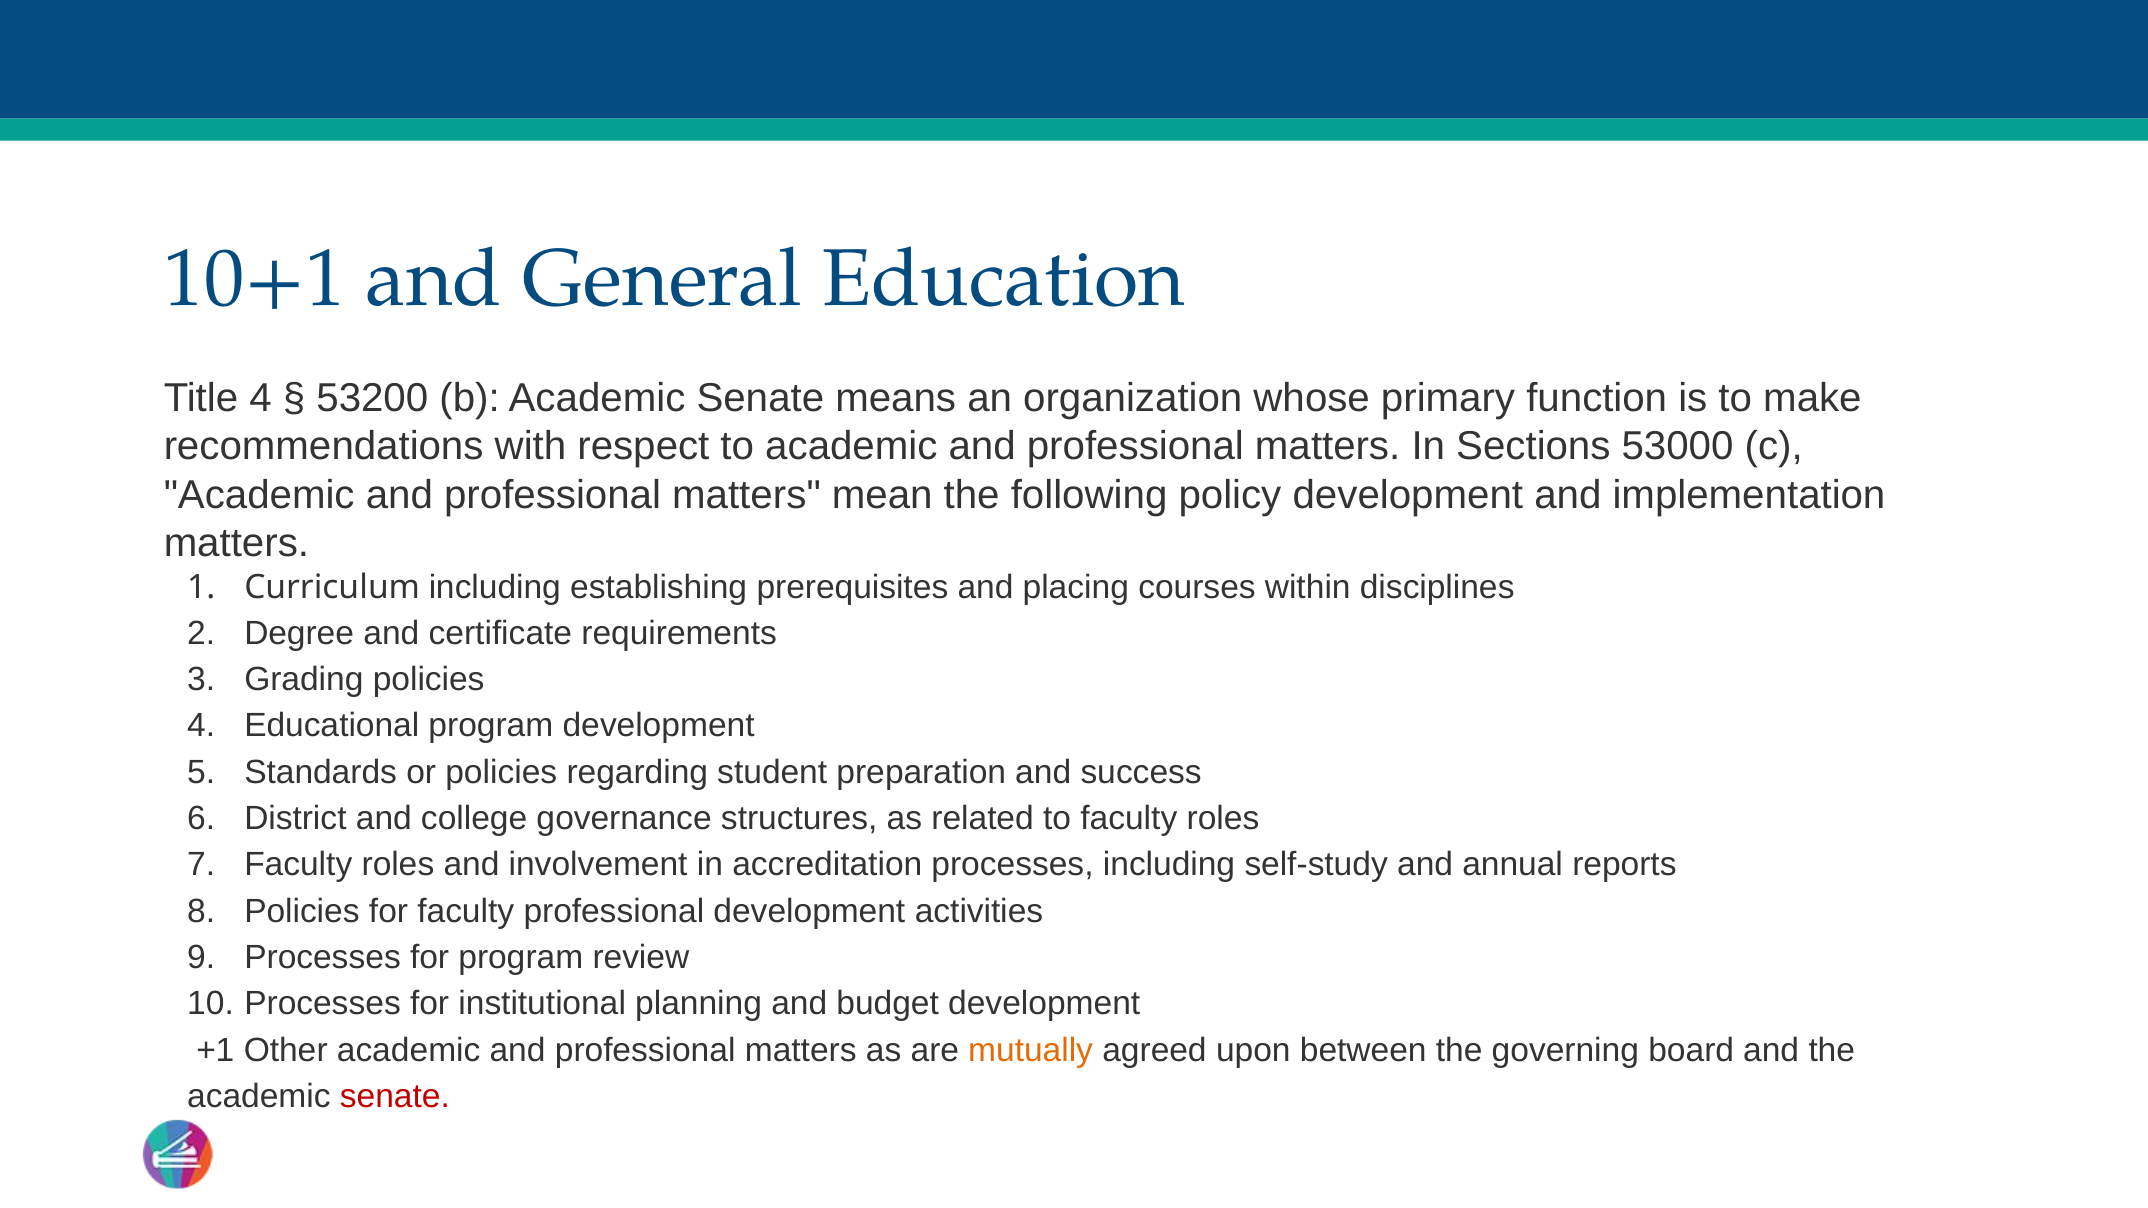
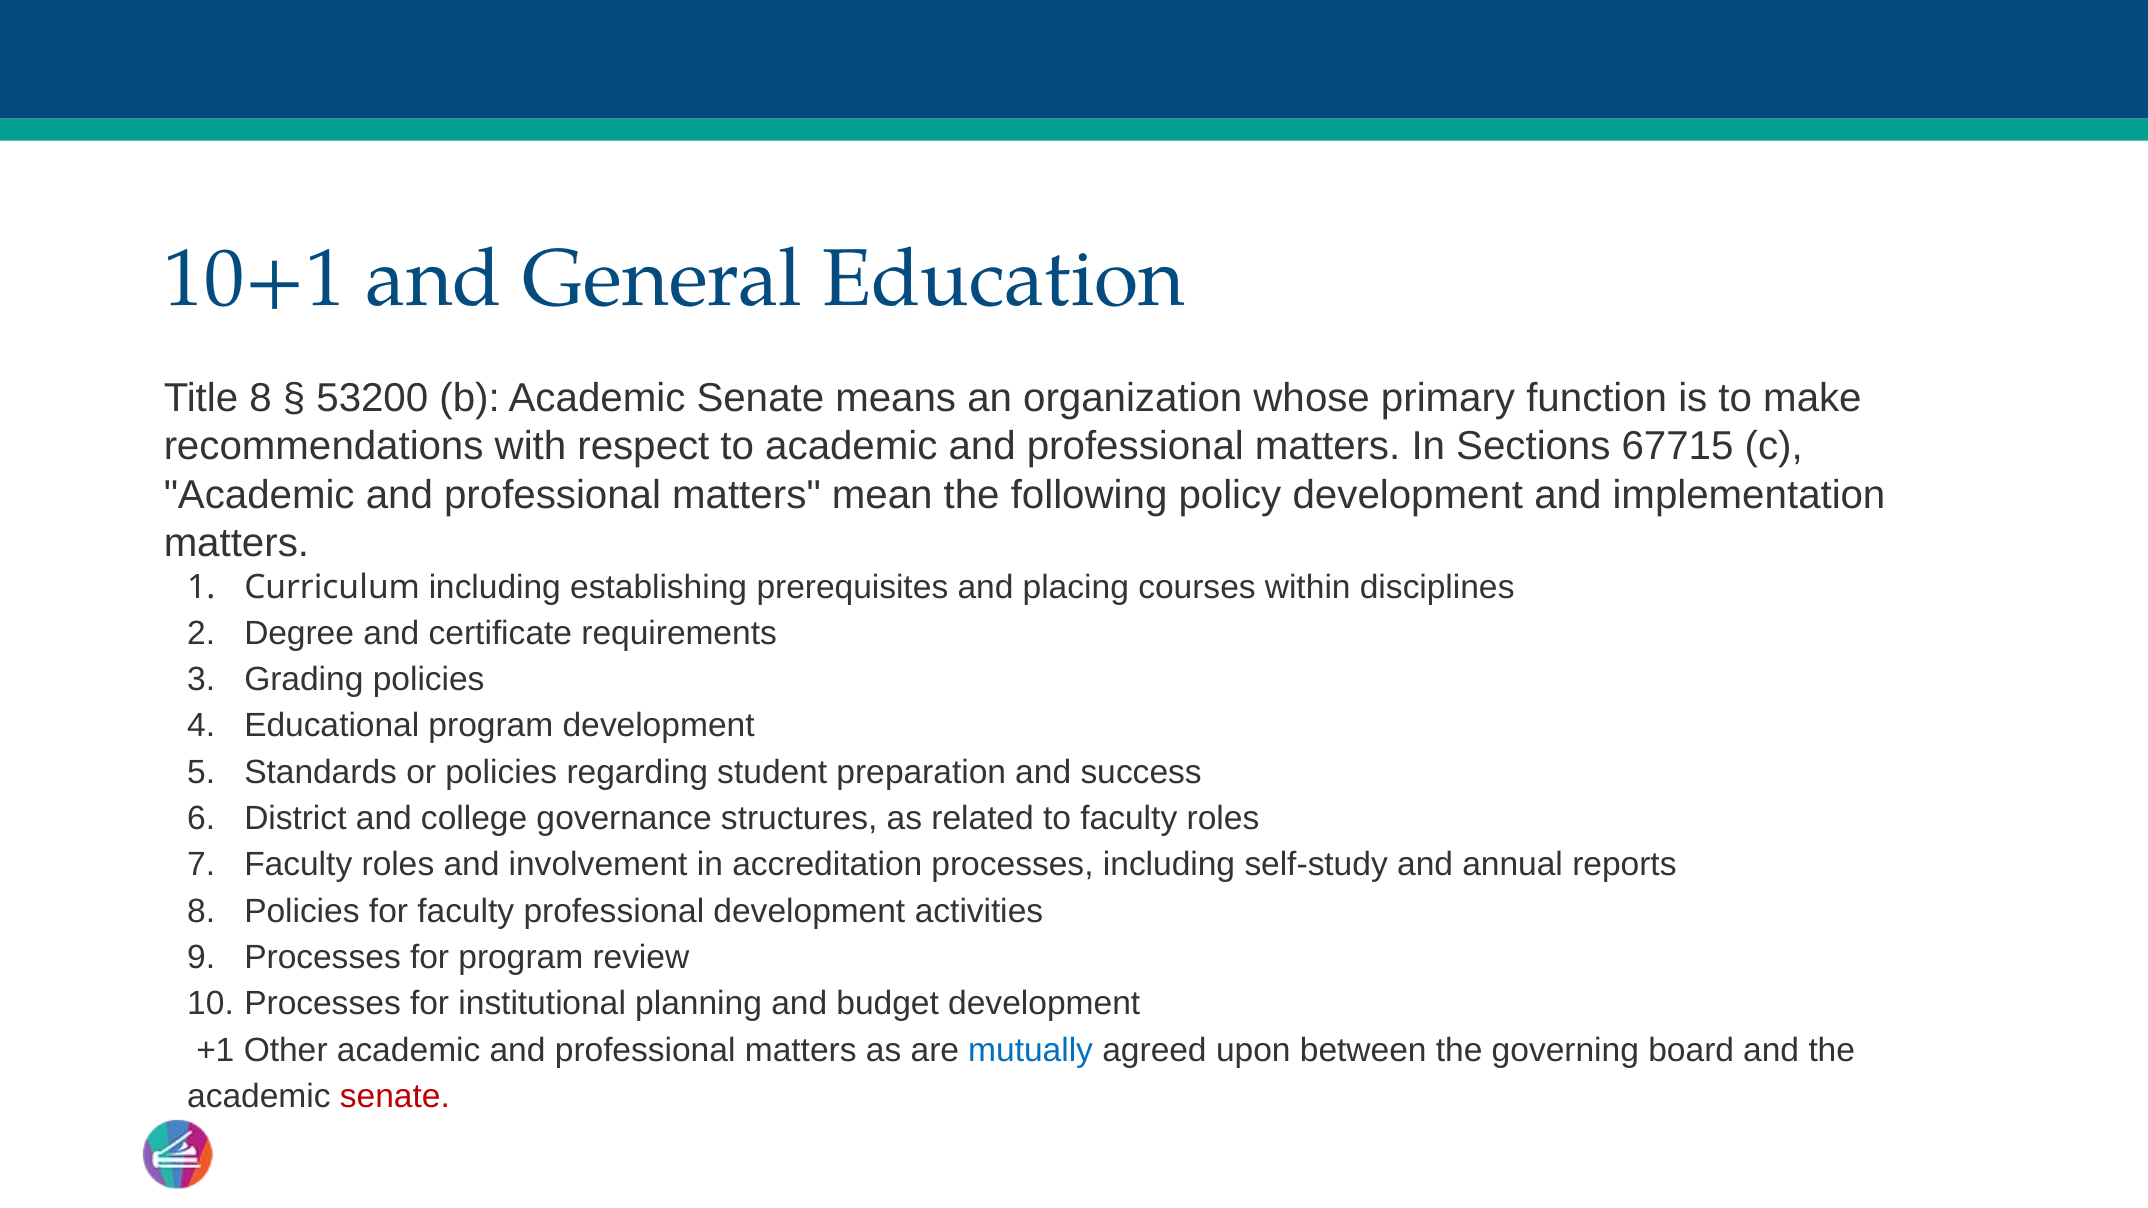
Title 4: 4 -> 8 (260, 398)
53000: 53000 -> 67715 (1678, 447)
mutually colour: orange -> blue (1031, 1050)
